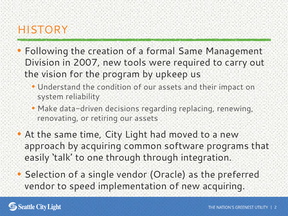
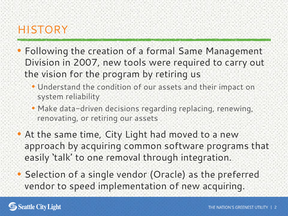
by upkeep: upkeep -> retiring (172, 74)
one through: through -> removal (123, 157)
